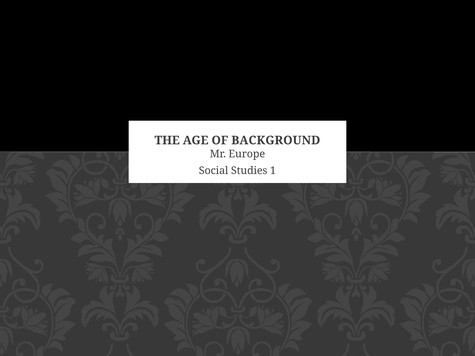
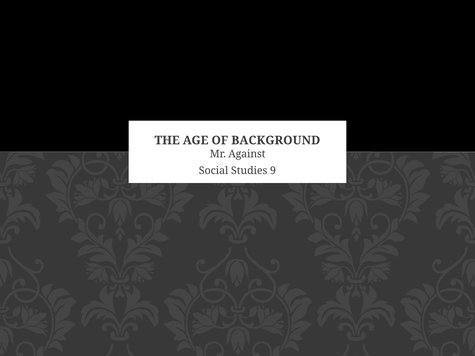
Europe: Europe -> Against (247, 154)
1: 1 -> 9 (273, 171)
